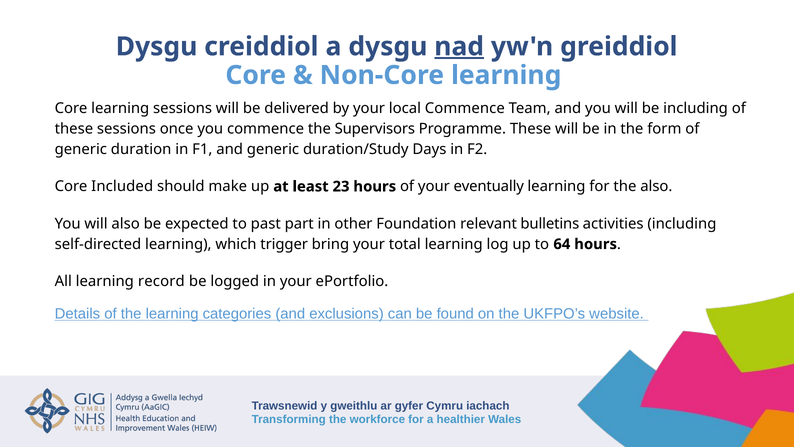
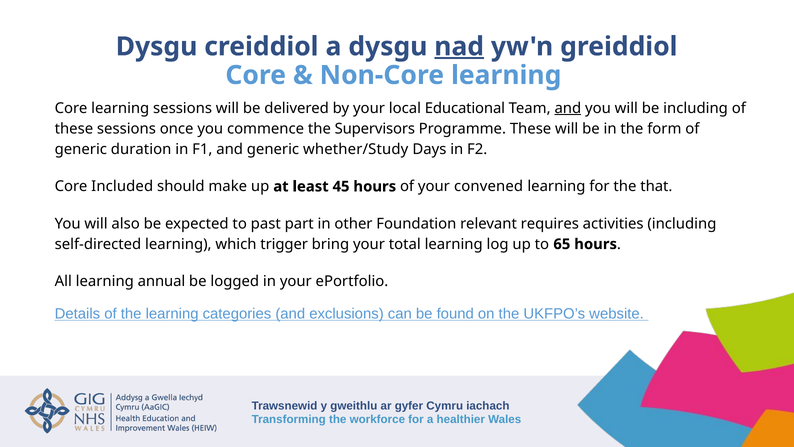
local Commence: Commence -> Educational (465, 108)
and underline: none -> present (568, 108)
duration/Study: duration/Study -> whether/Study (356, 149)
23: 23 -> 45 (341, 186)
eventually: eventually -> convened (489, 186)
the also: also -> that (656, 186)
bulletins: bulletins -> requires (550, 223)
64: 64 -> 65 (562, 244)
record: record -> annual (162, 281)
